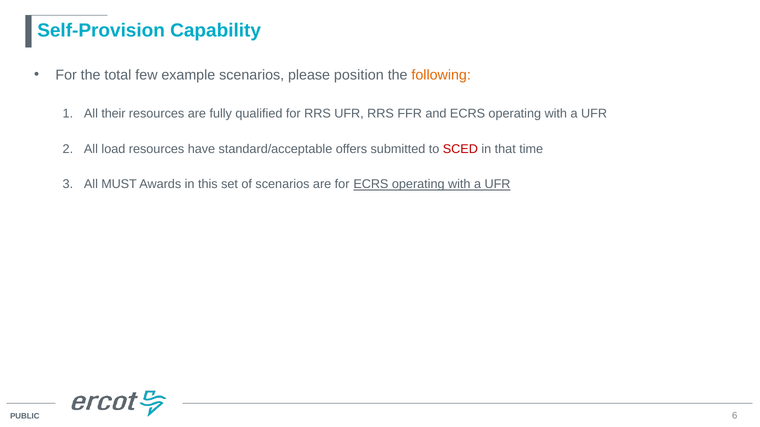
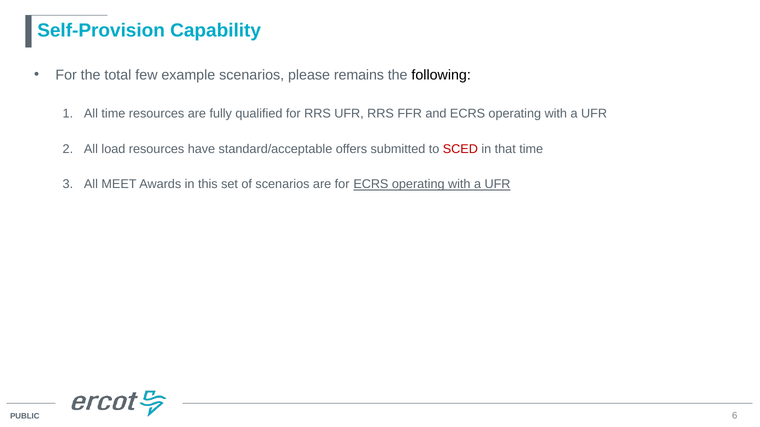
position: position -> remains (359, 75)
following colour: orange -> black (441, 75)
All their: their -> time (113, 114)
MUST: MUST -> MEET (119, 185)
